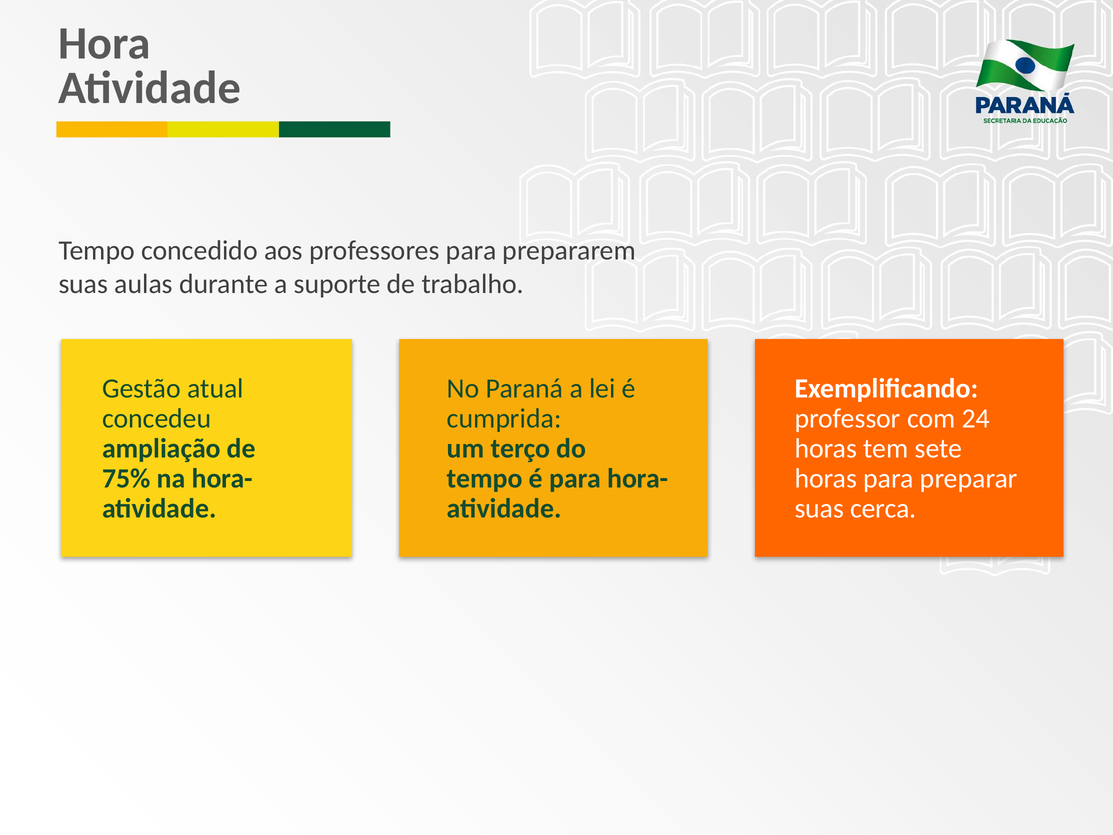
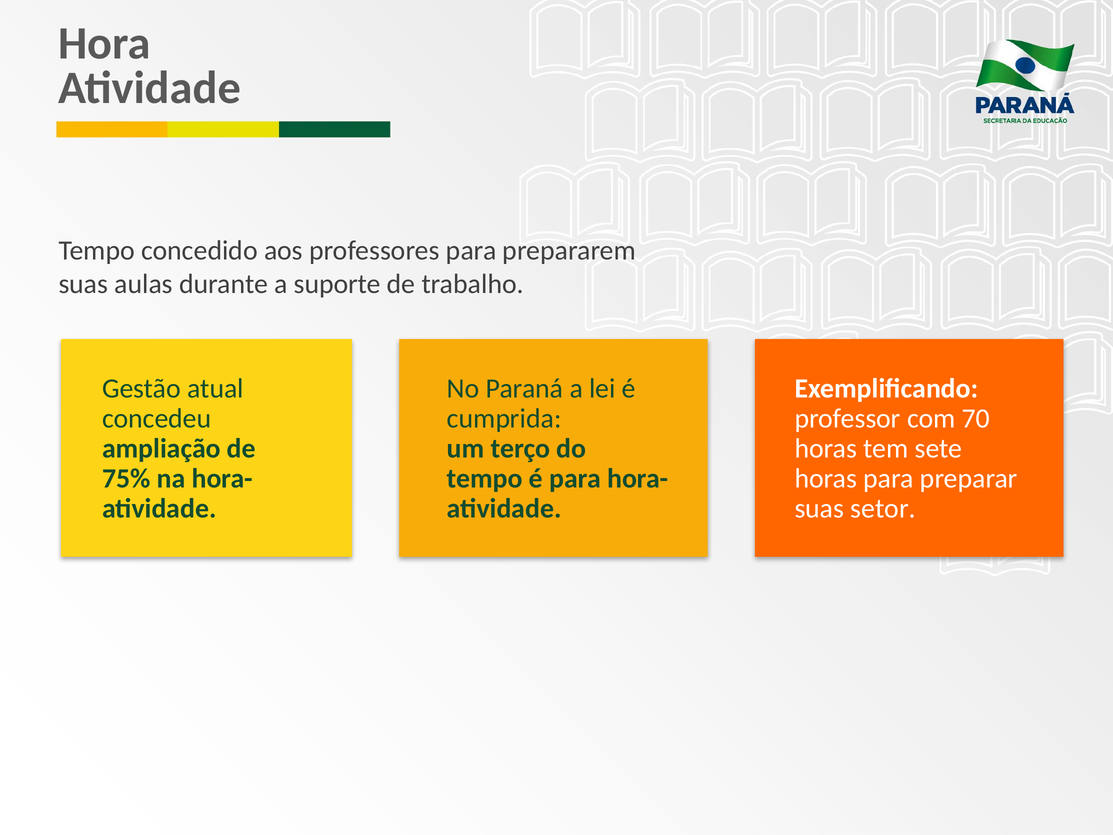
24: 24 -> 70 (976, 418)
cerca: cerca -> setor (883, 509)
